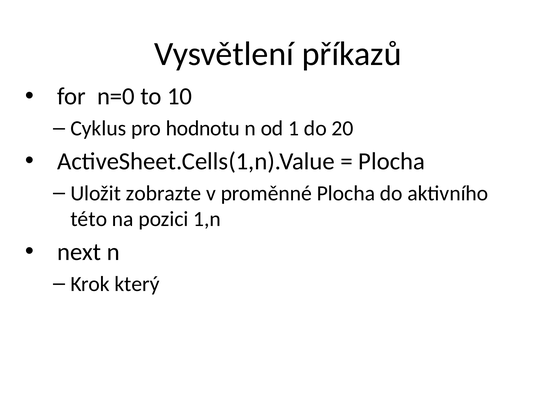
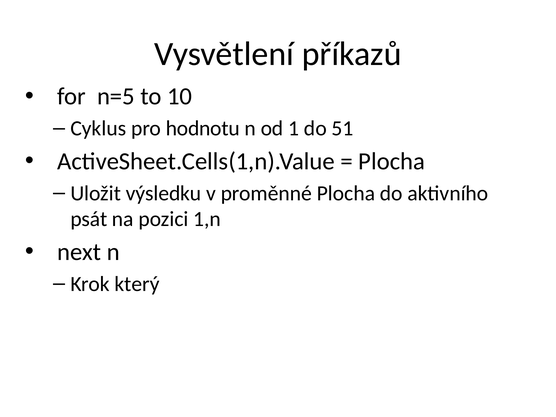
n=0: n=0 -> n=5 (116, 96)
20: 20 -> 51 (343, 128)
zobrazte: zobrazte -> výsledku (164, 193)
této: této -> psát (89, 219)
